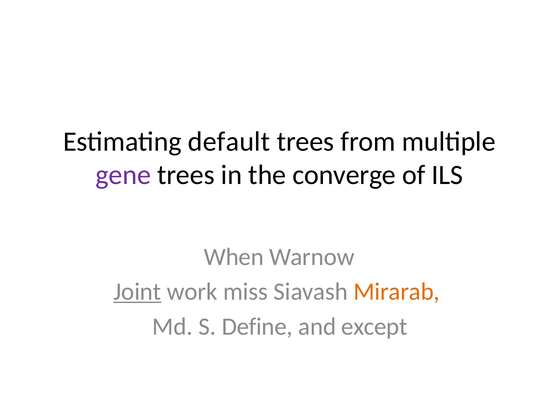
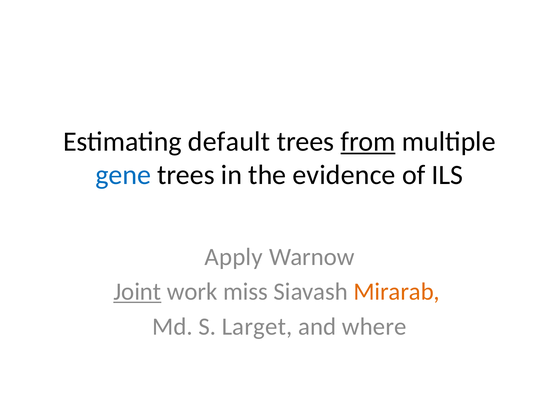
from underline: none -> present (368, 142)
gene colour: purple -> blue (123, 175)
converge: converge -> evidence (344, 175)
When: When -> Apply (234, 257)
Define: Define -> Larget (257, 327)
except: except -> where (374, 327)
